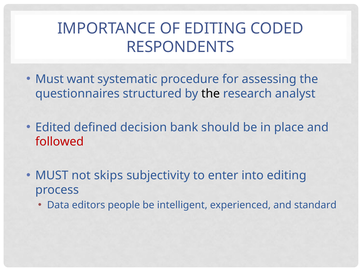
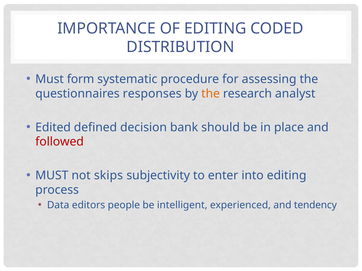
RESPONDENTS: RESPONDENTS -> DISTRIBUTION (180, 47)
want: want -> form (81, 79)
structured: structured -> responses (152, 94)
the colour: black -> orange (211, 94)
standard: standard -> tendency (315, 205)
